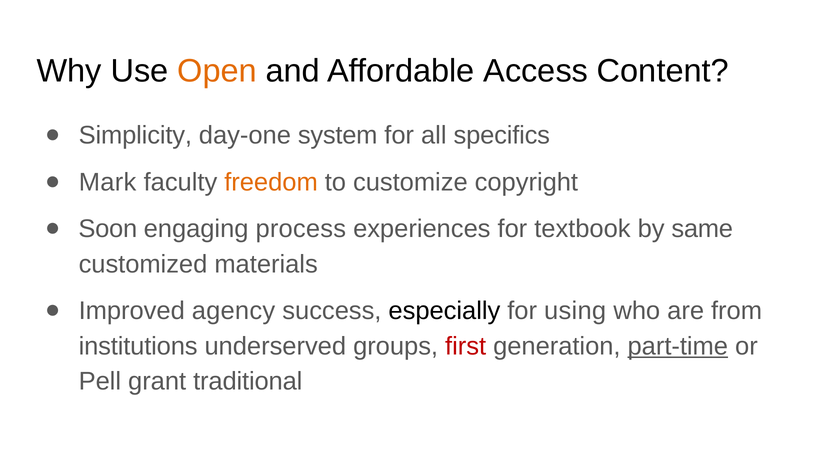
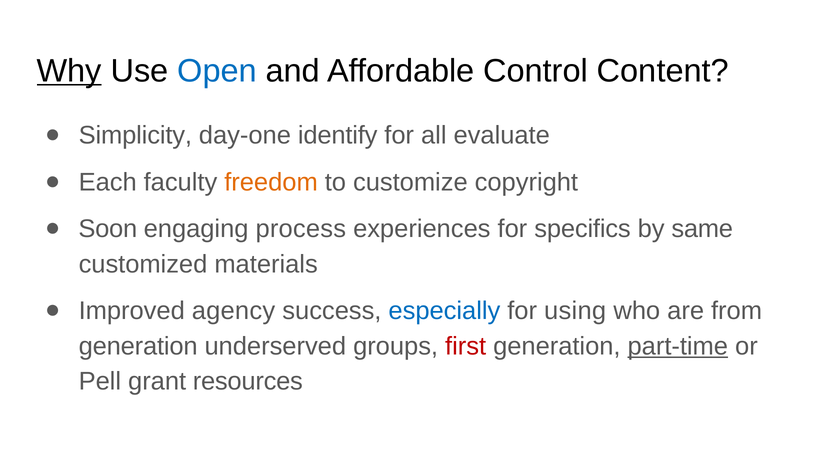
Why underline: none -> present (69, 71)
Open colour: orange -> blue (217, 71)
Access: Access -> Control (536, 71)
system: system -> identify (338, 135)
specifics: specifics -> evaluate (502, 135)
Mark: Mark -> Each (108, 182)
textbook: textbook -> specifics (583, 229)
especially colour: black -> blue (444, 311)
institutions: institutions -> generation (138, 346)
traditional: traditional -> resources (248, 382)
